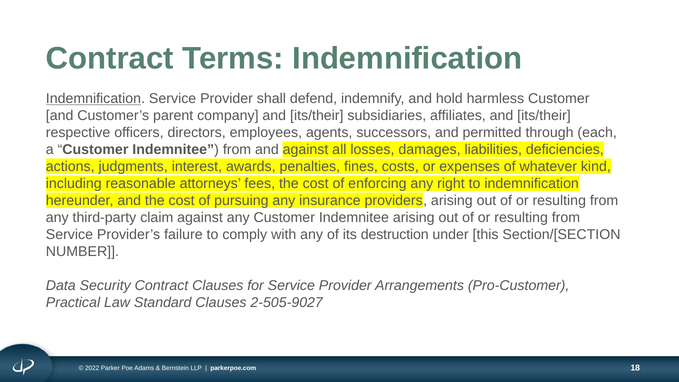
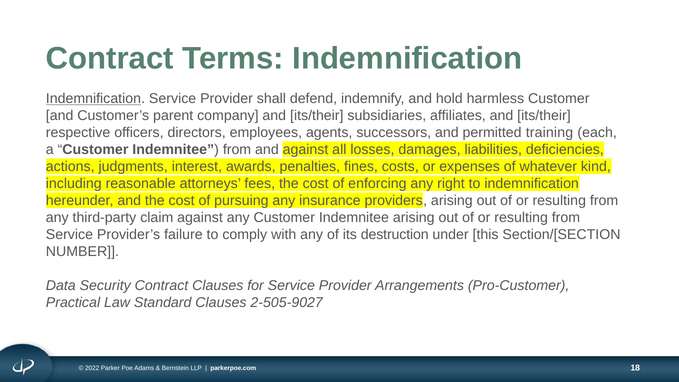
through: through -> training (549, 133)
